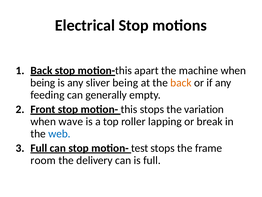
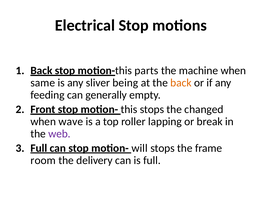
apart: apart -> parts (146, 70)
being: being -> same (43, 83)
variation: variation -> changed (204, 109)
web colour: blue -> purple (59, 133)
test: test -> will (140, 148)
